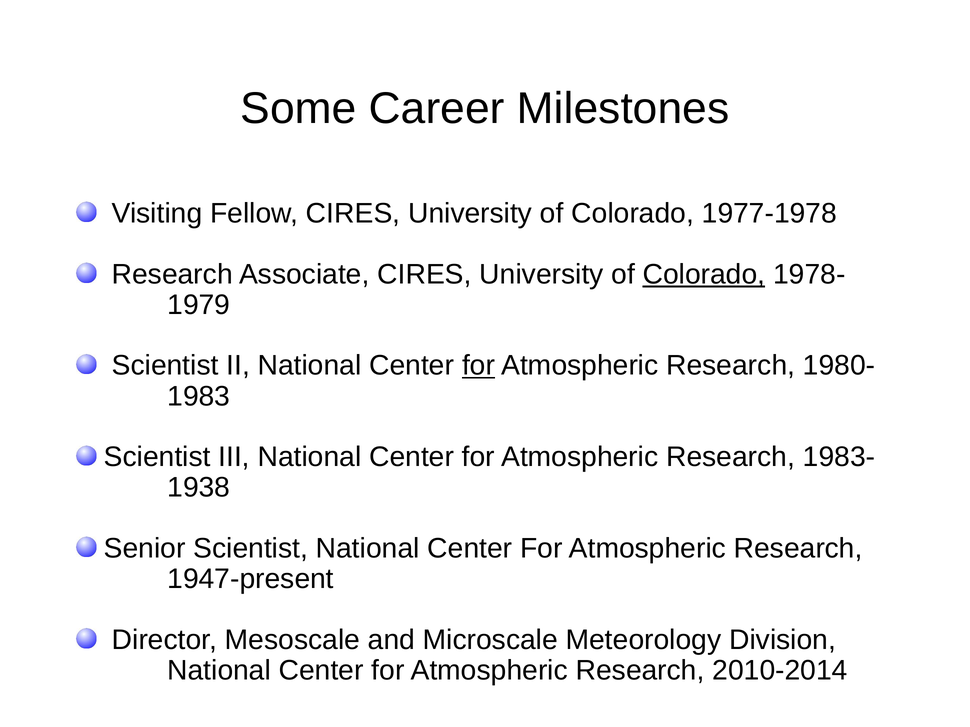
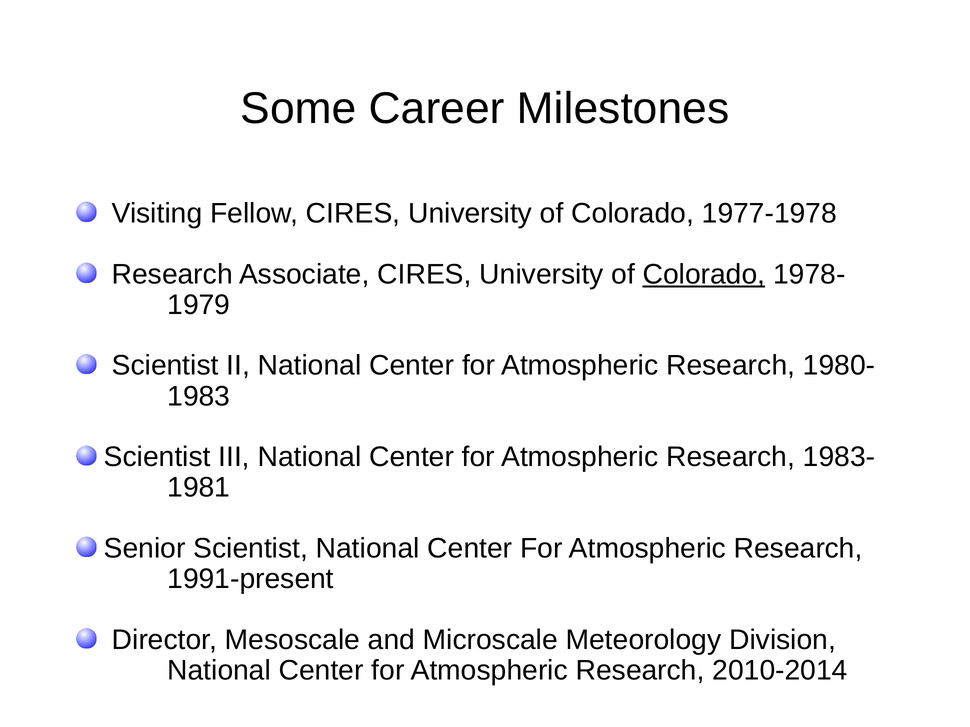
for underline: present -> none (479, 366)
1938: 1938 -> 1981 (199, 488)
1947-present: 1947-present -> 1991-present (251, 579)
